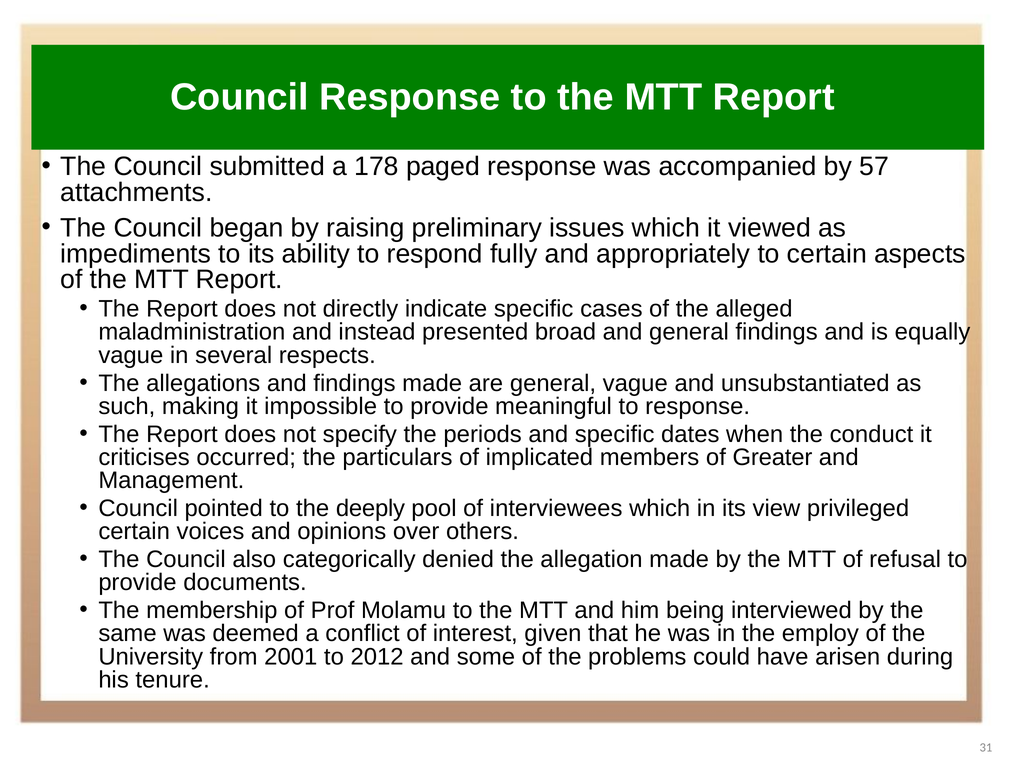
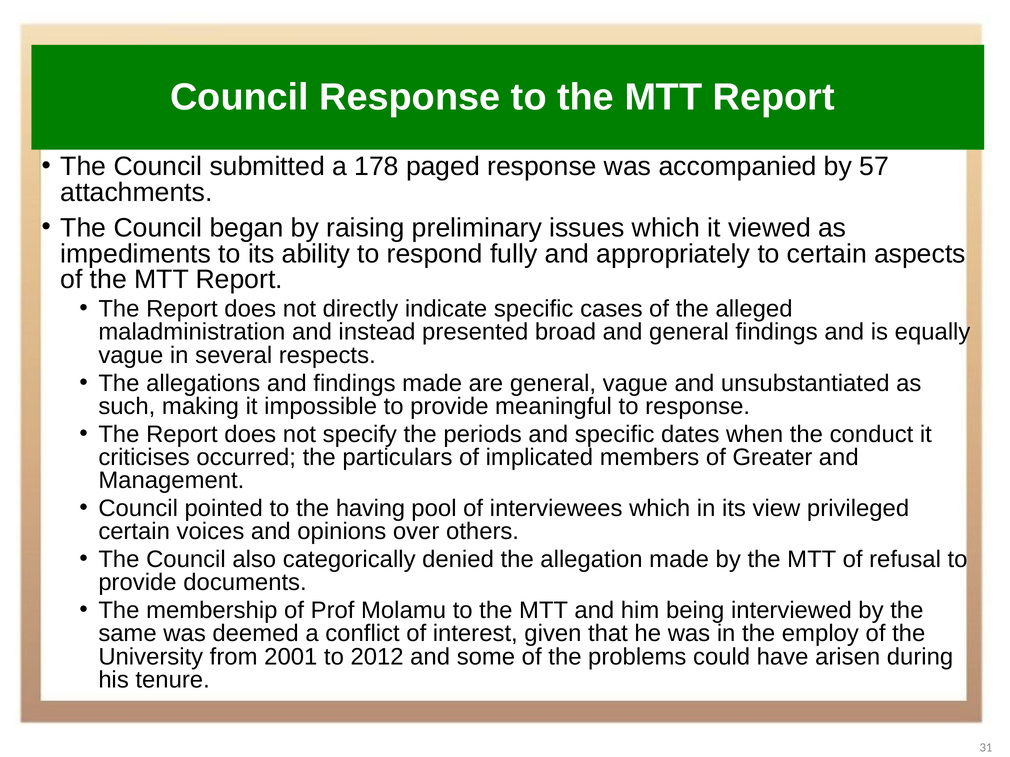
deeply: deeply -> having (370, 509)
